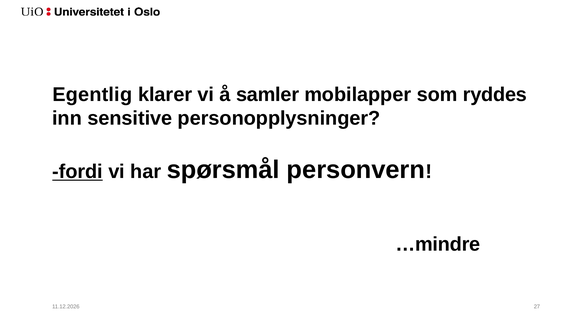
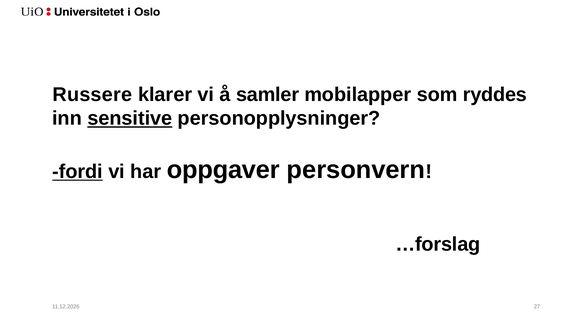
Egentlig: Egentlig -> Russere (92, 94)
sensitive underline: none -> present (130, 118)
spørsmål: spørsmål -> oppgaver (223, 170)
…mindre: …mindre -> …forslag (438, 244)
